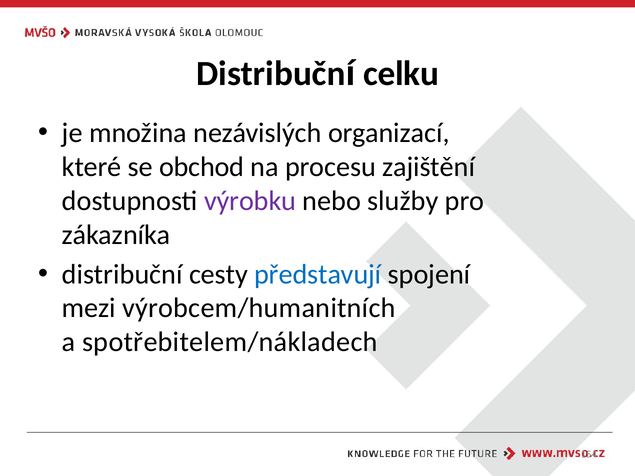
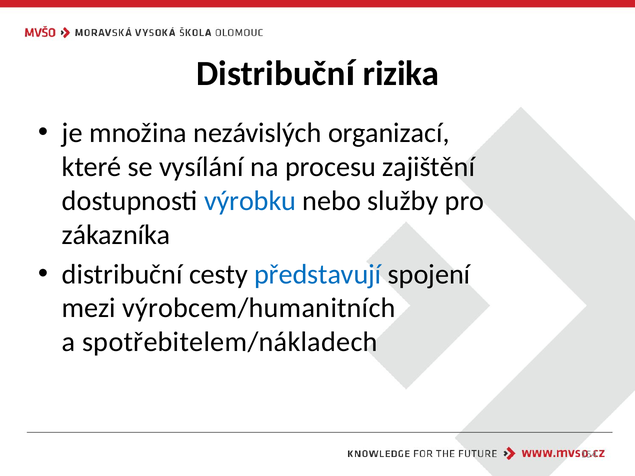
celku: celku -> rizika (401, 74)
obchod: obchod -> vysílání (201, 167)
výrobku colour: purple -> blue (250, 201)
